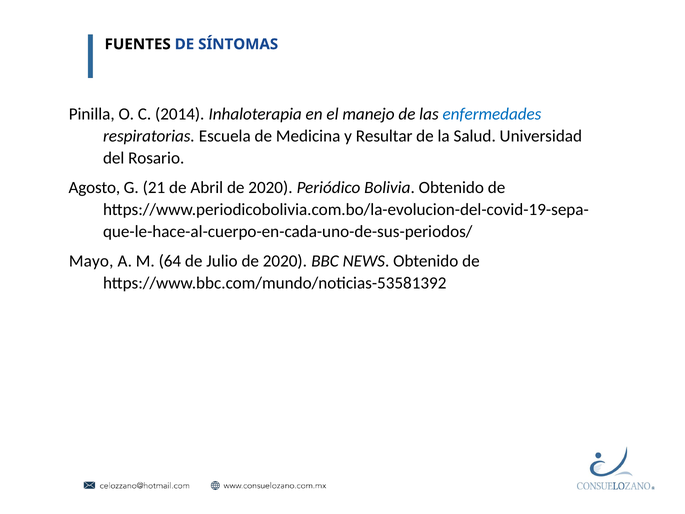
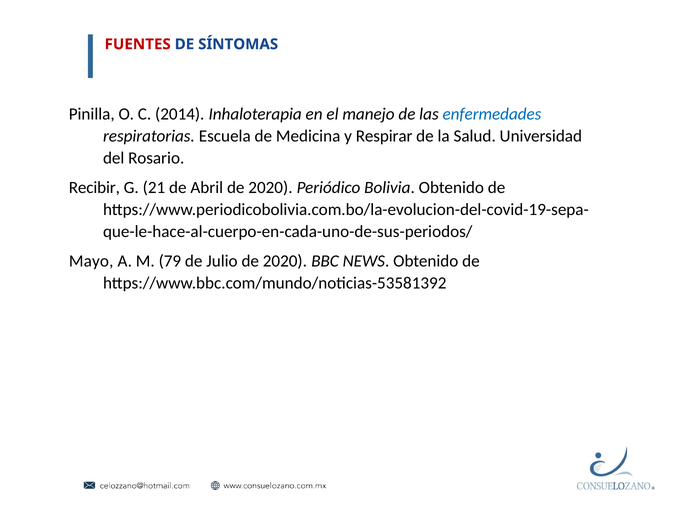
FUENTES colour: black -> red (138, 44)
Resultar: Resultar -> Respirar (384, 136)
Agosto: Agosto -> Recibir (94, 188)
64: 64 -> 79 (170, 261)
